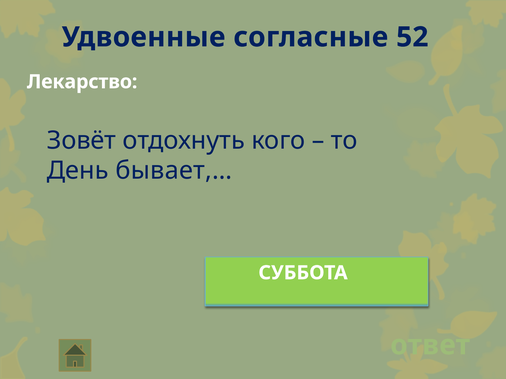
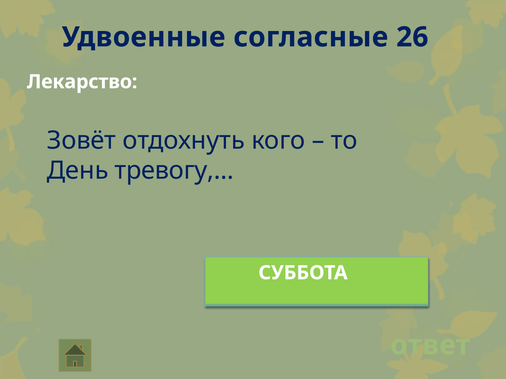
52: 52 -> 26 (412, 37)
бывает,…: бывает,… -> тревогу,… (174, 171)
